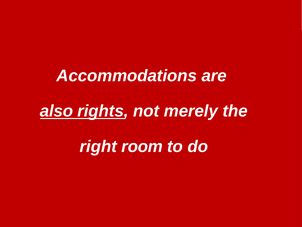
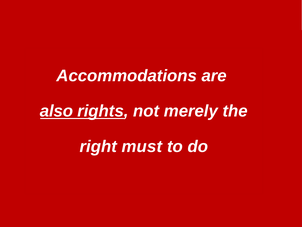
room: room -> must (142, 146)
